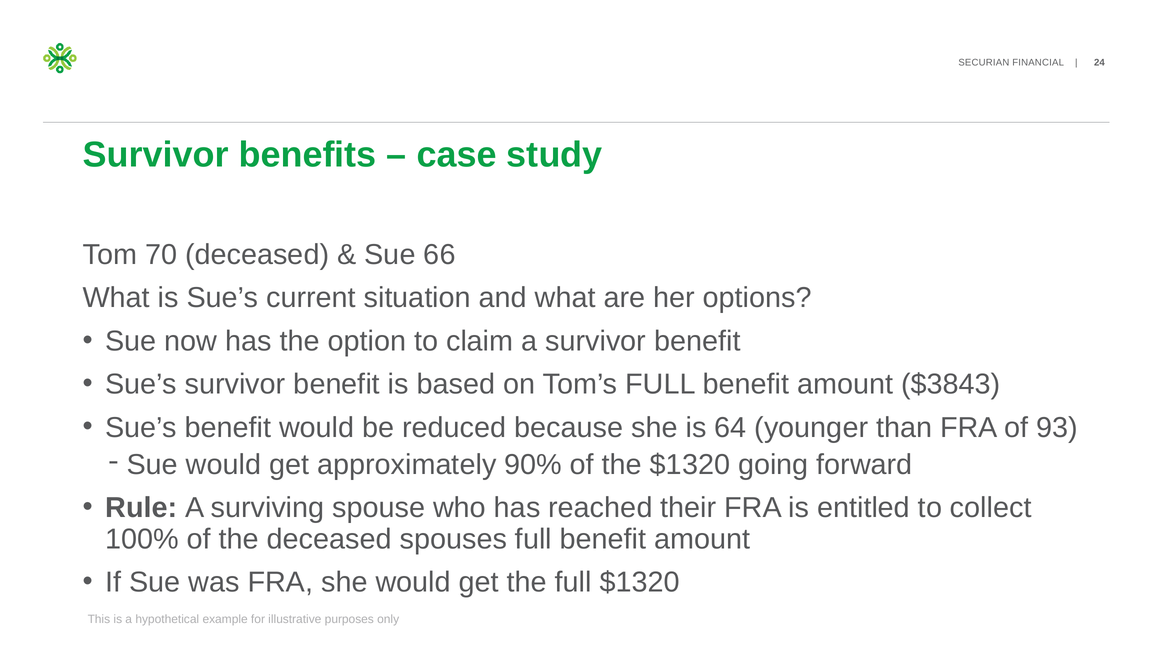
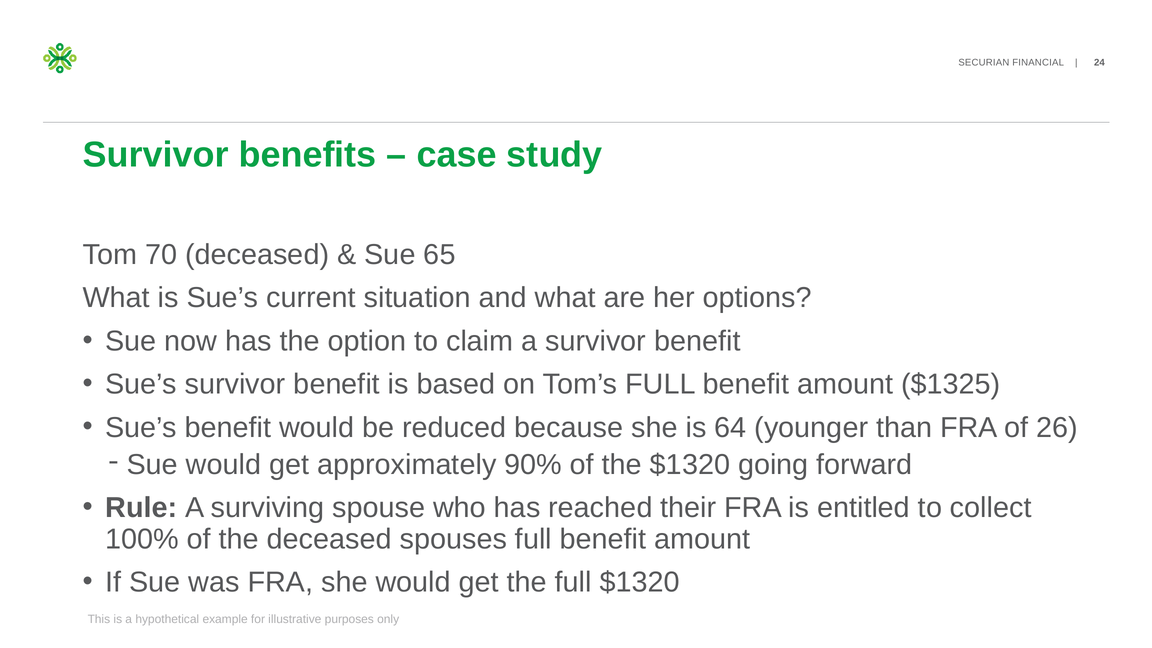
66: 66 -> 65 (440, 255)
$3843: $3843 -> $1325 (951, 384)
93: 93 -> 26 (1057, 427)
